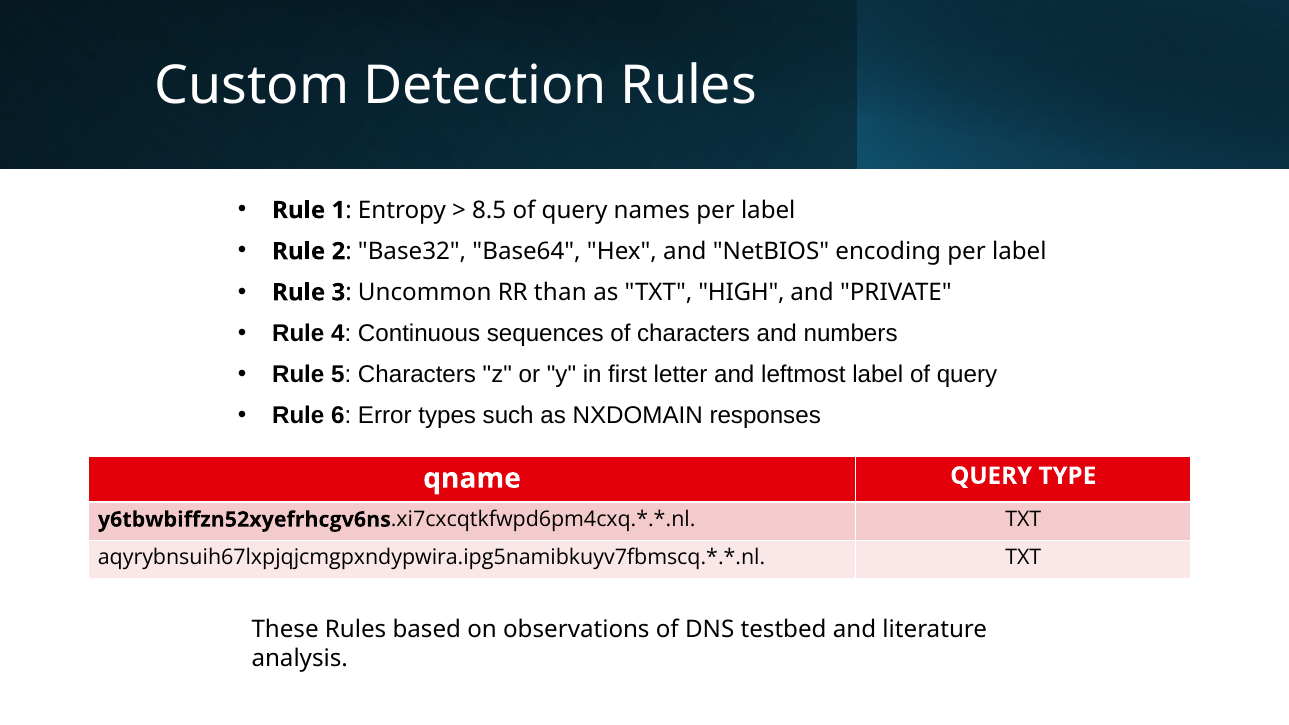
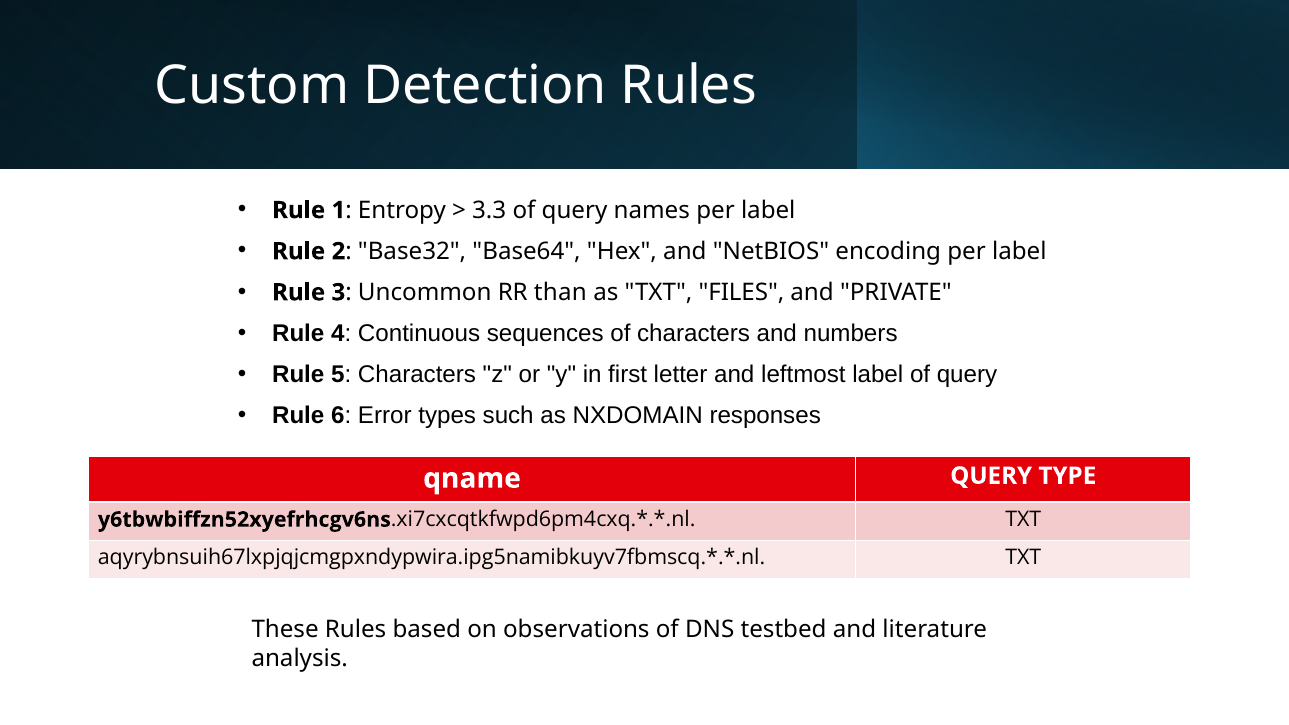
8.5: 8.5 -> 3.3 (489, 210)
HIGH: HIGH -> FILES (741, 292)
